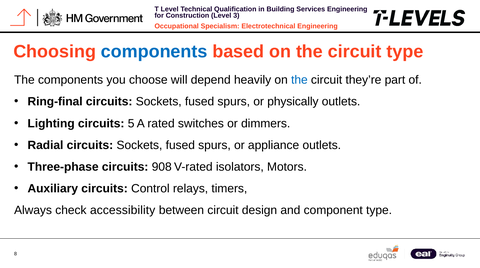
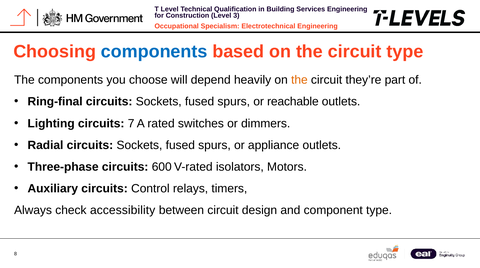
the colour: blue -> orange (299, 80)
physically: physically -> reachable (293, 102)
5: 5 -> 7 (131, 124)
908: 908 -> 600 (162, 167)
